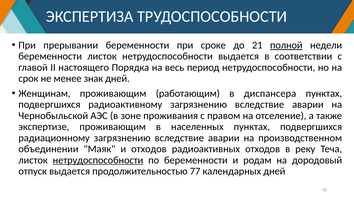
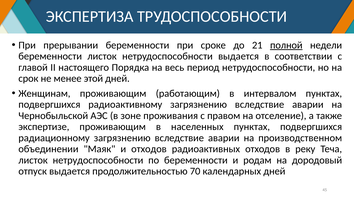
знак: знак -> этой (93, 79)
диспансера: диспансера -> интервалом (270, 93)
нетрудоспособности underline: present -> none (98, 160)
77: 77 -> 70 (195, 171)
